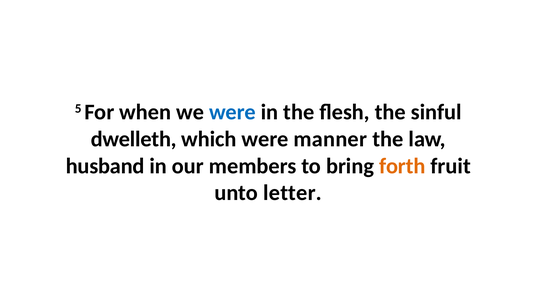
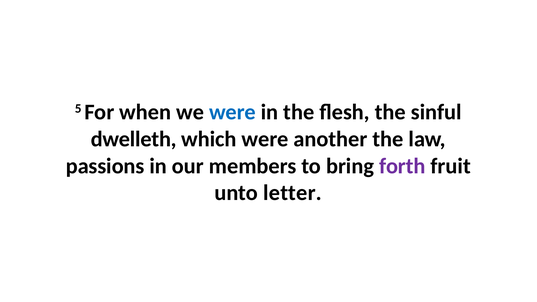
manner: manner -> another (330, 139)
husband: husband -> passions (105, 166)
forth colour: orange -> purple (402, 166)
